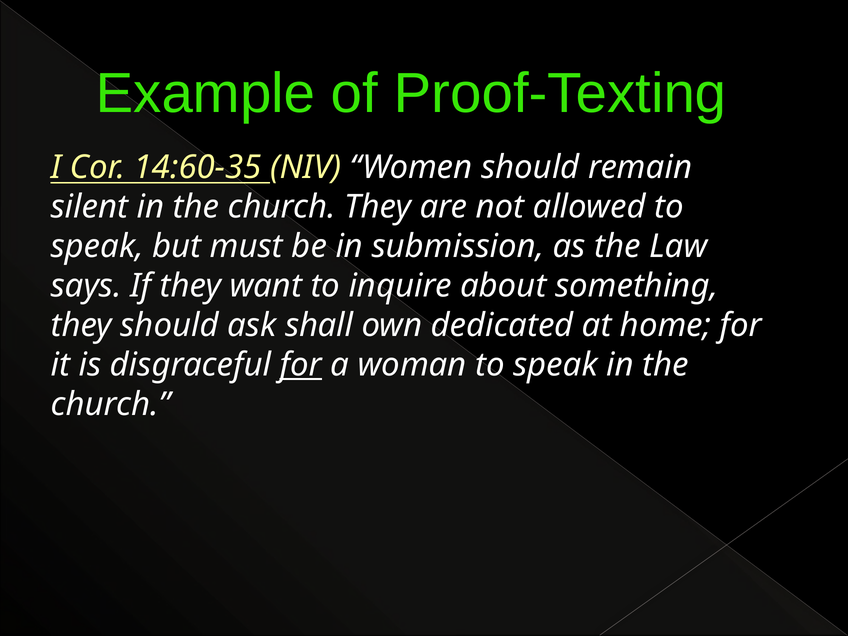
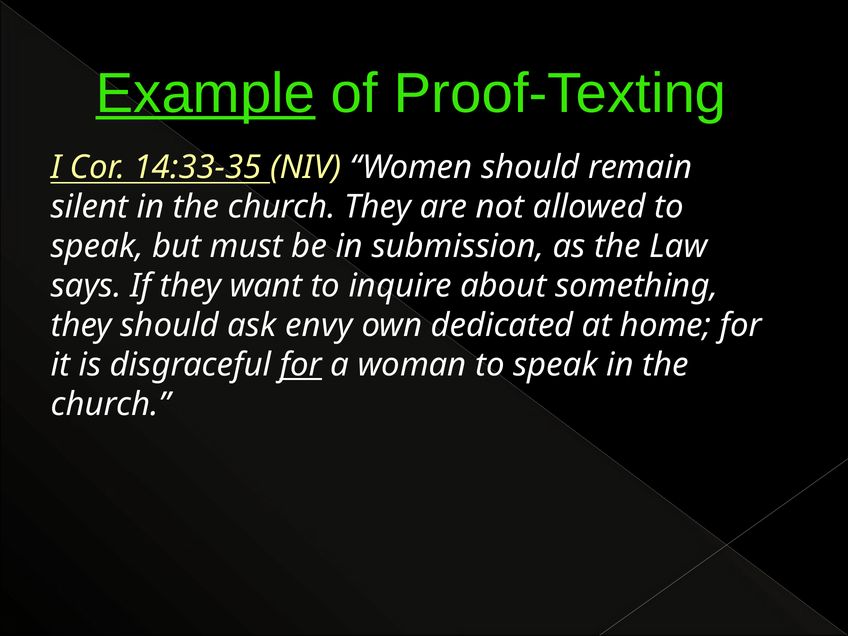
Example underline: none -> present (206, 94)
14:60-35: 14:60-35 -> 14:33-35 (198, 168)
shall: shall -> envy (319, 326)
